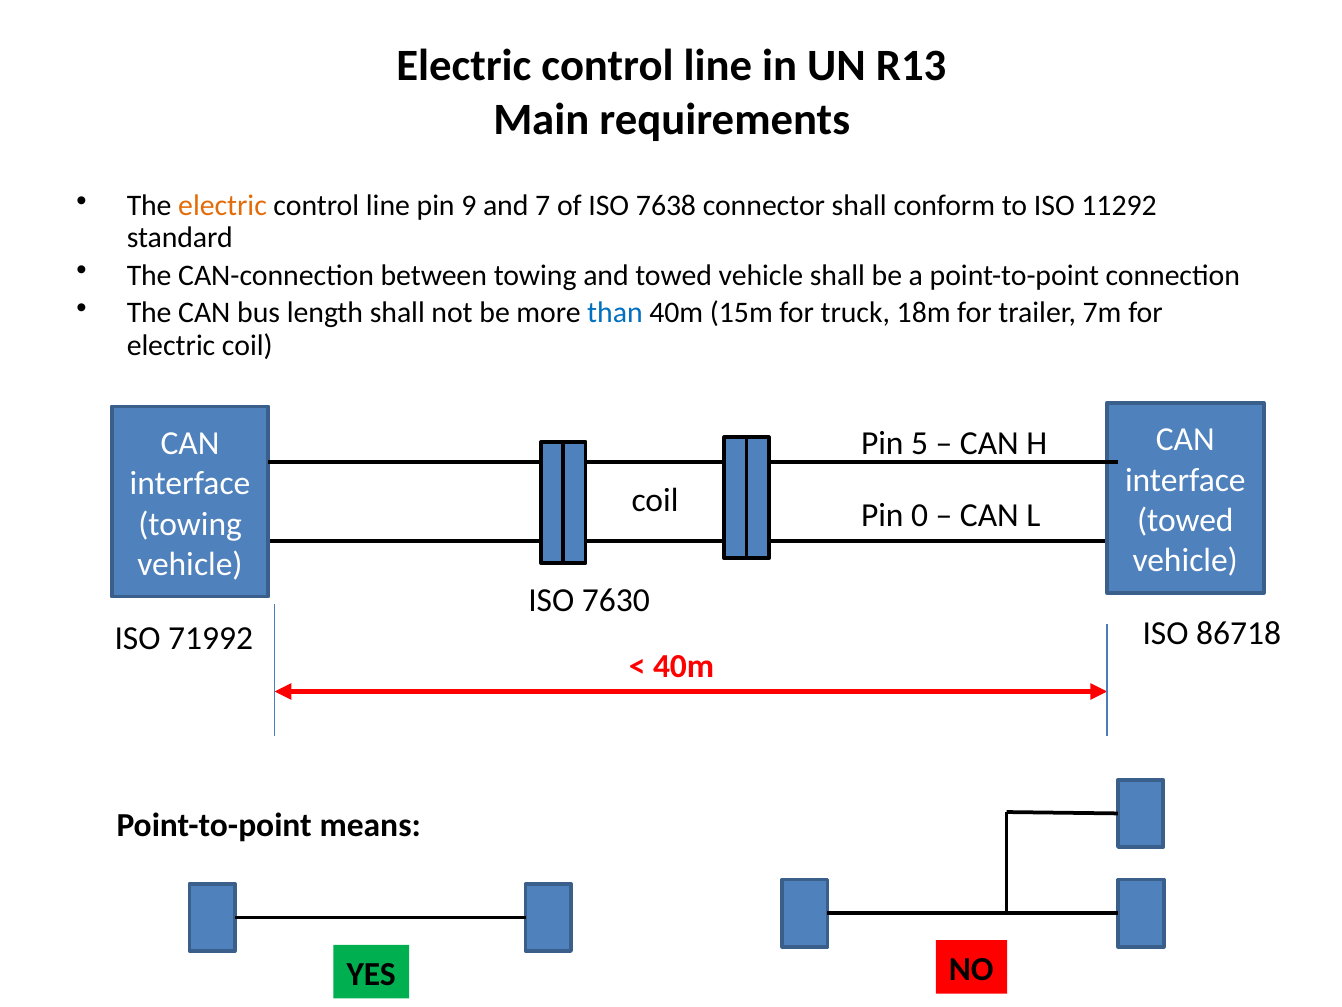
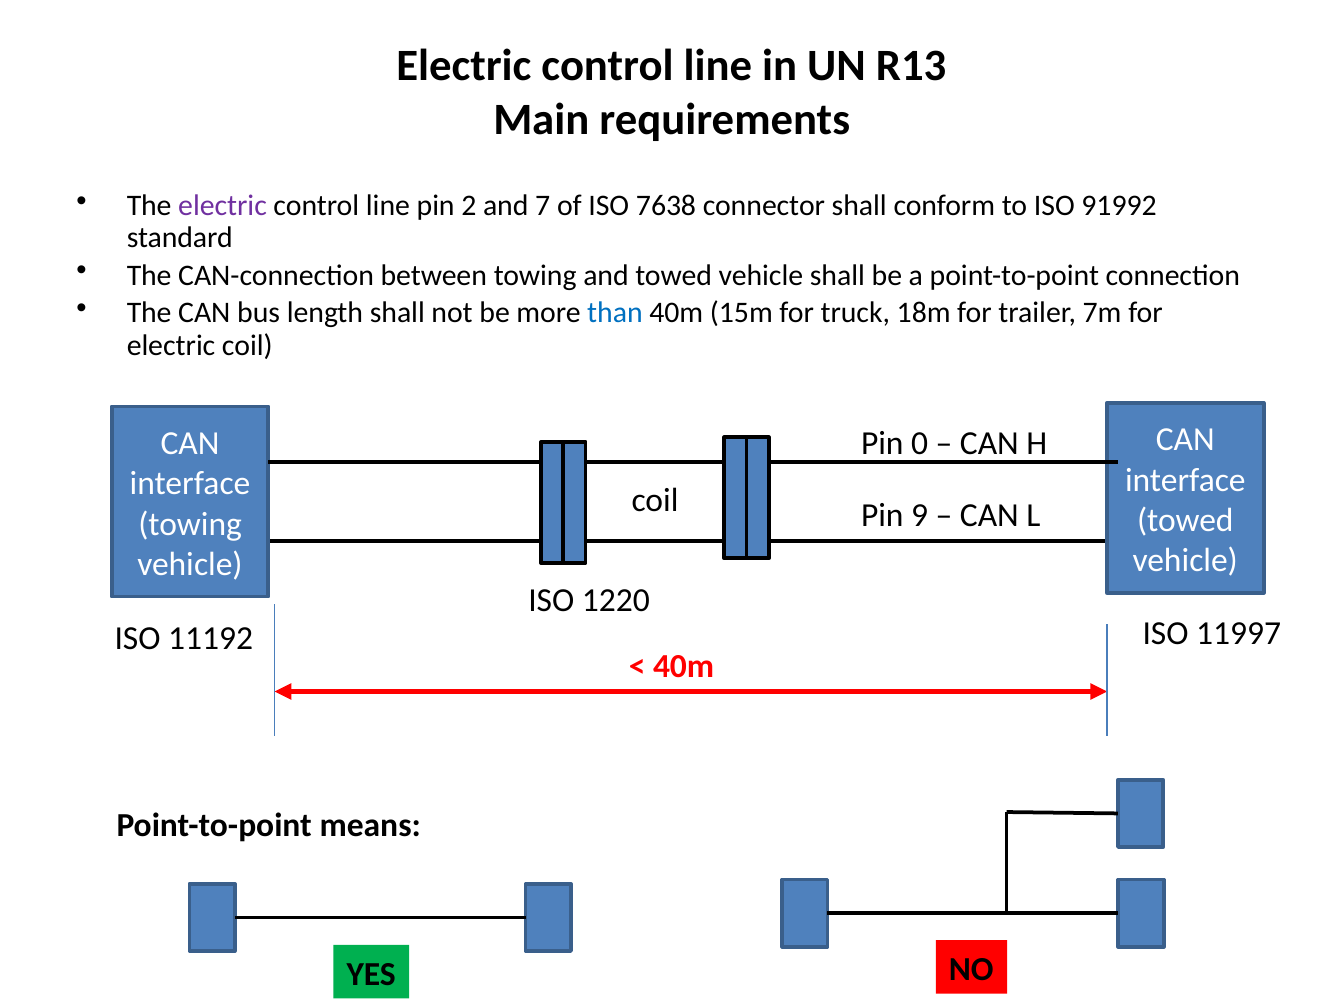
electric colour: orange -> purple (223, 206)
9: 9 -> 2 (469, 206)
11292: 11292 -> 91992 (1119, 206)
5: 5 -> 0 (920, 444)
0: 0 -> 9 (920, 515)
7630: 7630 -> 1220 (616, 601)
71992: 71992 -> 11192 (211, 638)
86718: 86718 -> 11997 (1239, 633)
